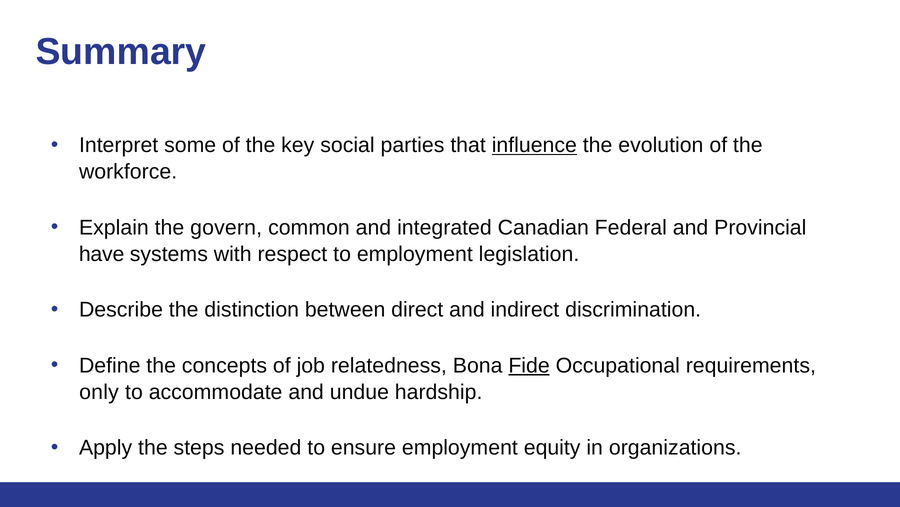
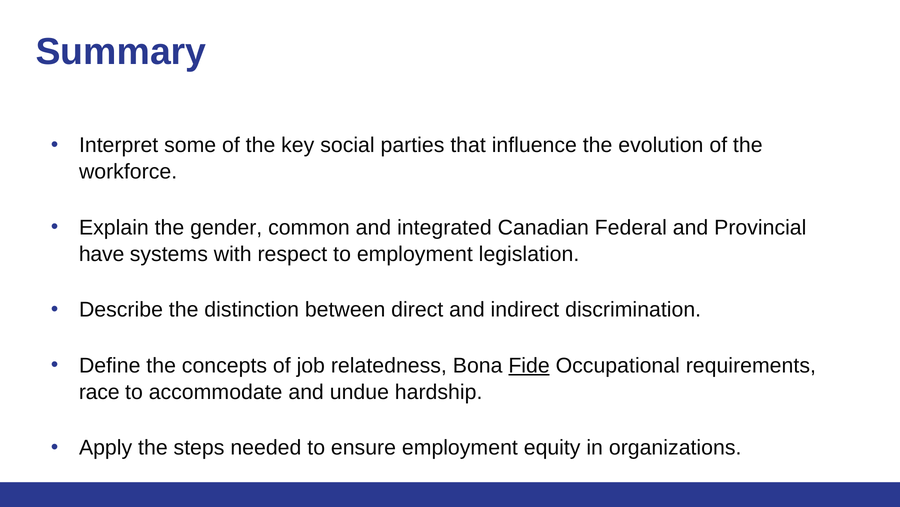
influence underline: present -> none (534, 145)
govern: govern -> gender (226, 227)
only: only -> race (99, 392)
